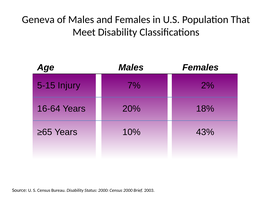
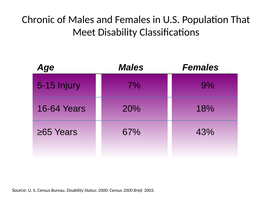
Geneva: Geneva -> Chronic (38, 20)
2%: 2% -> 9% (208, 85)
10%: 10% -> 67% (131, 132)
